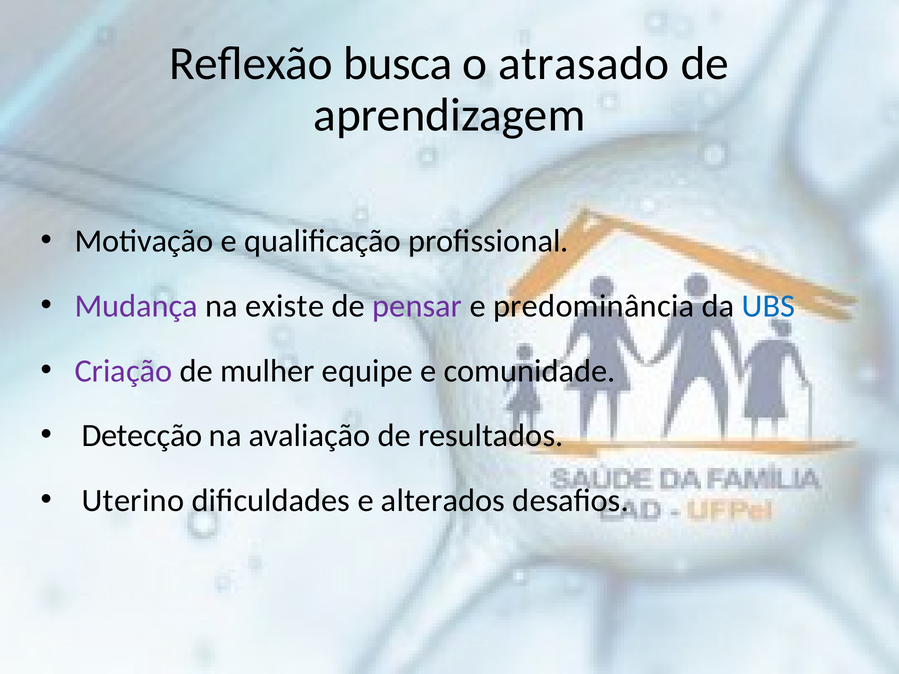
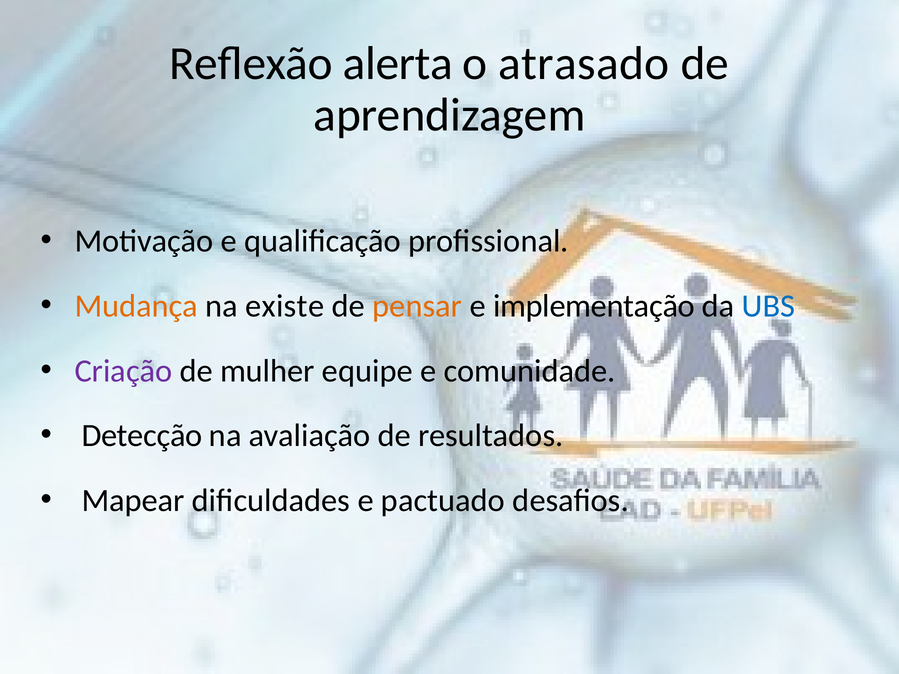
busca: busca -> alerta (398, 64)
Mudança colour: purple -> orange (136, 306)
pensar colour: purple -> orange (417, 306)
predominância: predominância -> implementação (594, 306)
Uterino: Uterino -> Mapear (133, 501)
alterados: alterados -> pactuado (443, 501)
